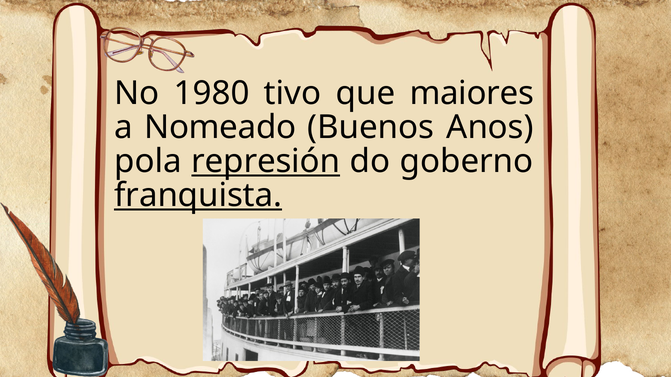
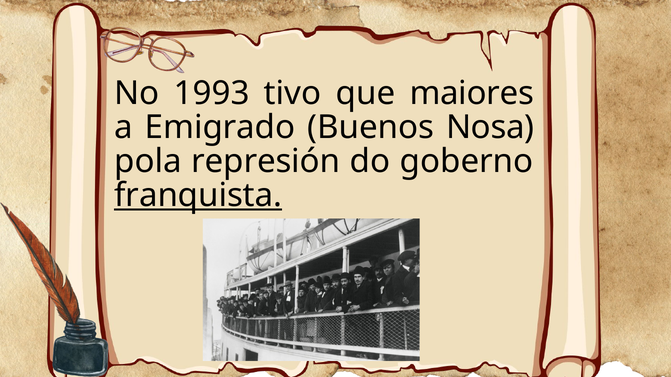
1980: 1980 -> 1993 (212, 93)
Nomeado: Nomeado -> Emigrado (220, 127)
Anos: Anos -> Nosa (490, 127)
represión underline: present -> none (266, 162)
